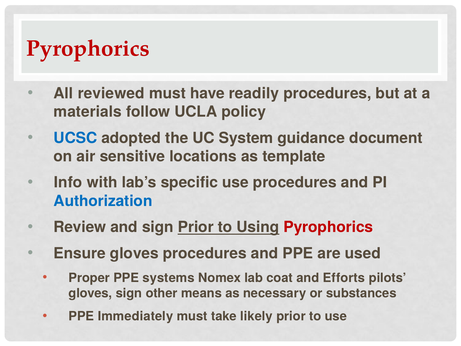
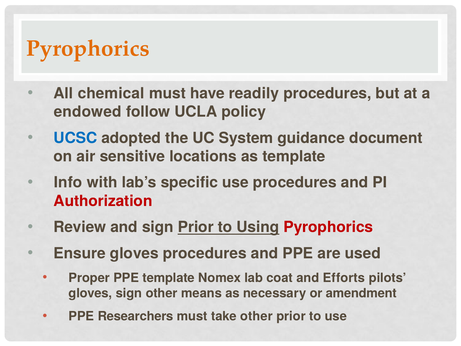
Pyrophorics colour: red -> orange (88, 48)
reviewed: reviewed -> chemical (111, 93)
materials: materials -> endowed (88, 112)
Authorization colour: blue -> red (103, 201)
PPE systems: systems -> template (169, 278)
substances: substances -> amendment (361, 293)
Immediately: Immediately -> Researchers (136, 316)
take likely: likely -> other (256, 316)
